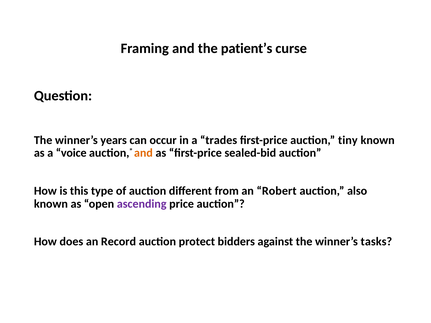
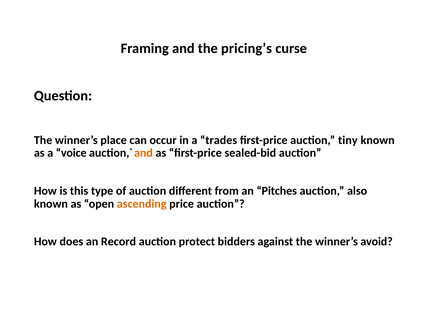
patient’s: patient’s -> pricing’s (246, 48)
years: years -> place (114, 140)
Robert: Robert -> Pitches (277, 191)
ascending colour: purple -> orange (142, 204)
tasks: tasks -> avoid (377, 242)
